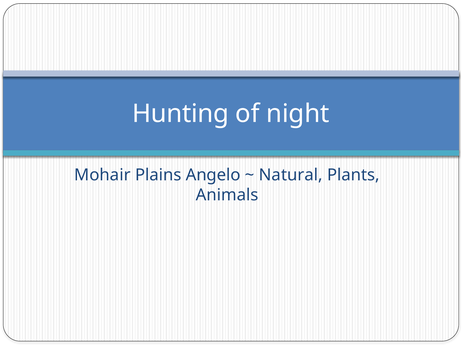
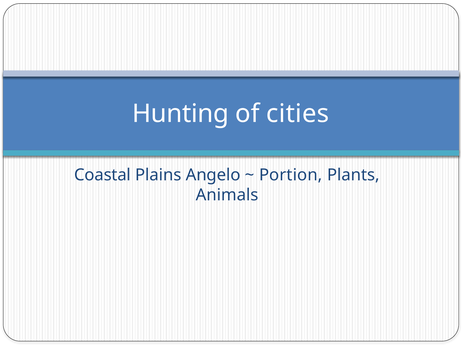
night: night -> cities (298, 114)
Mohair: Mohair -> Coastal (103, 175)
Natural: Natural -> Portion (291, 175)
